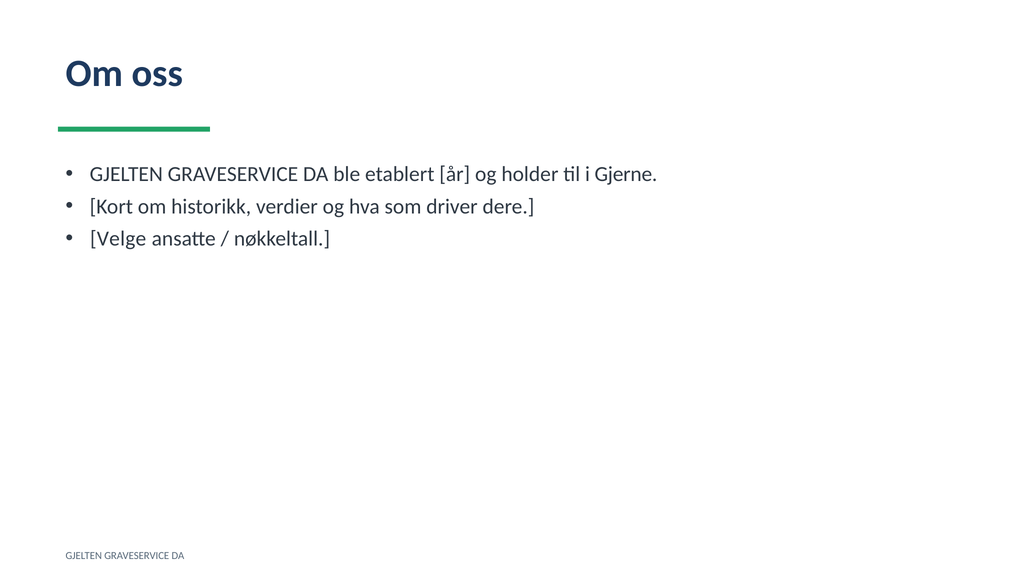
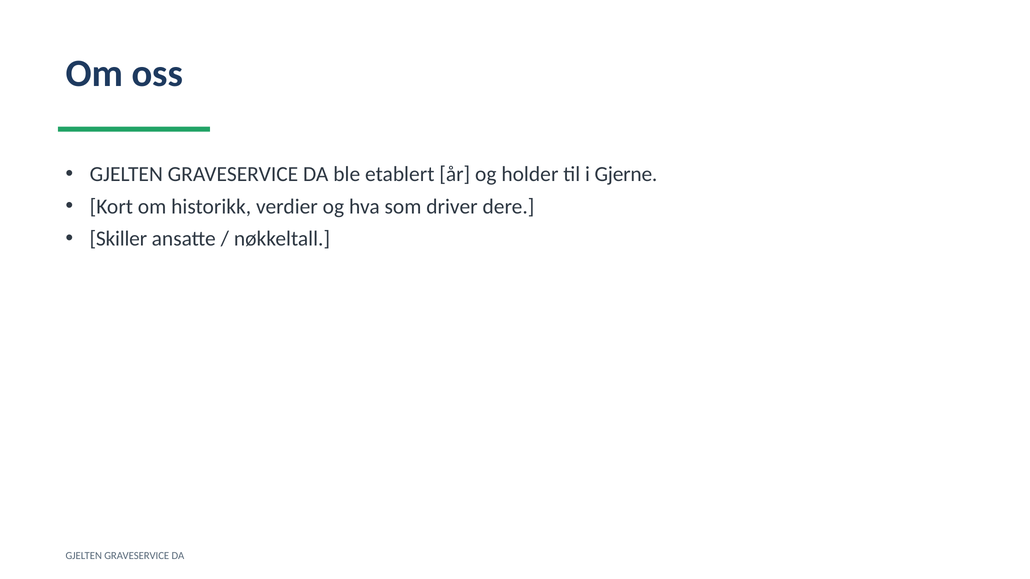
Velge: Velge -> Skiller (118, 239)
